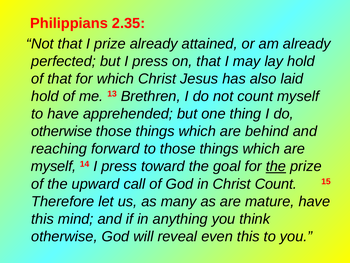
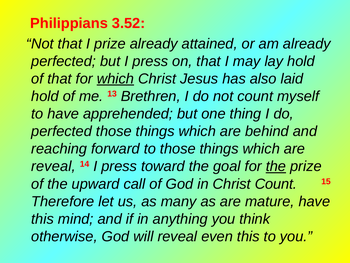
2.35: 2.35 -> 3.52 (129, 23)
which underline: none -> present (115, 79)
otherwise: otherwise -> perfected (62, 131)
myself: myself -> reveal (53, 166)
